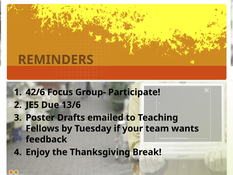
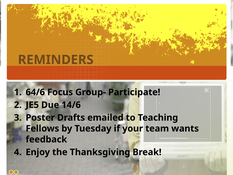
42/6: 42/6 -> 64/6 (35, 92)
13/6: 13/6 -> 14/6 (71, 105)
